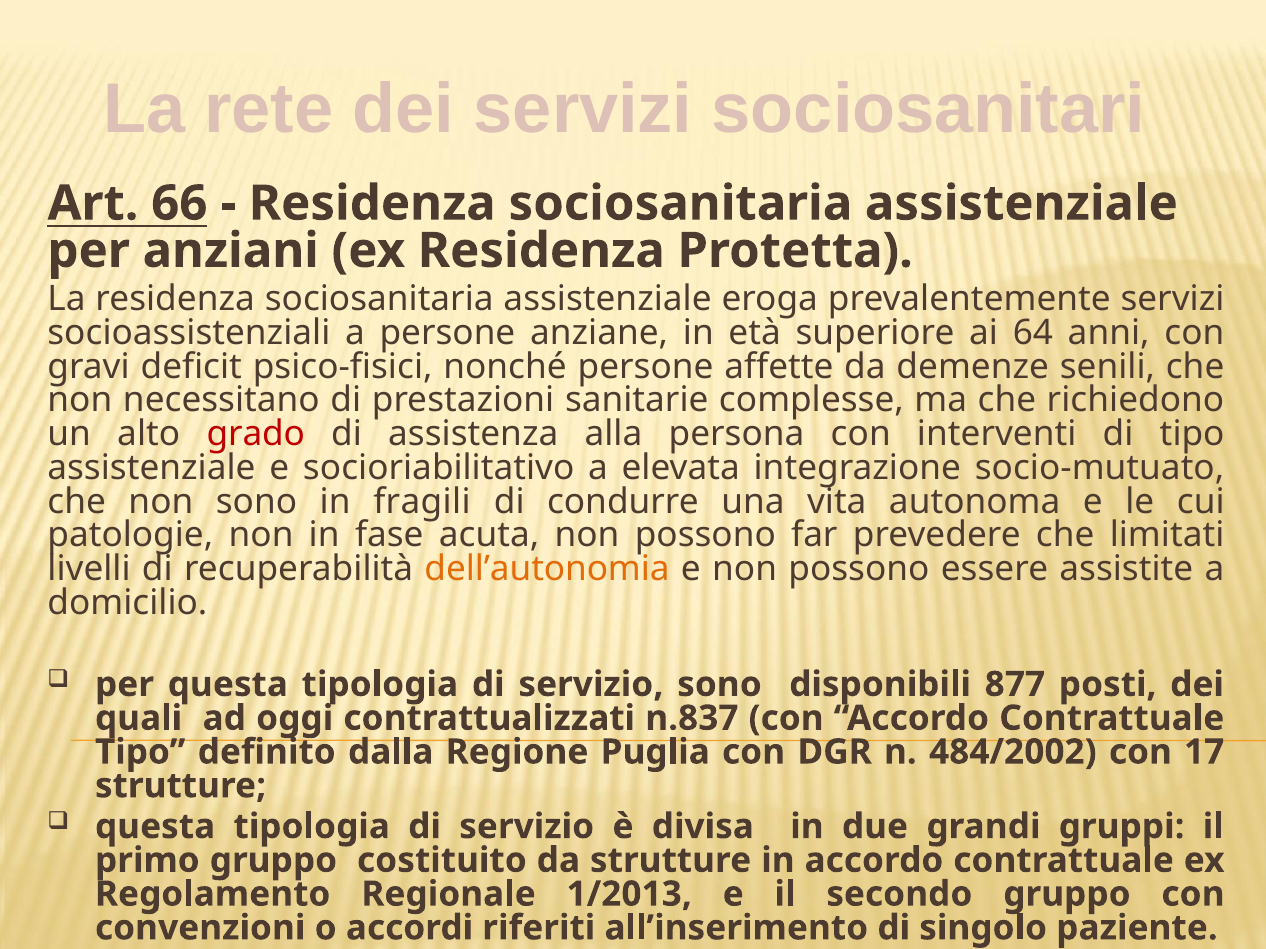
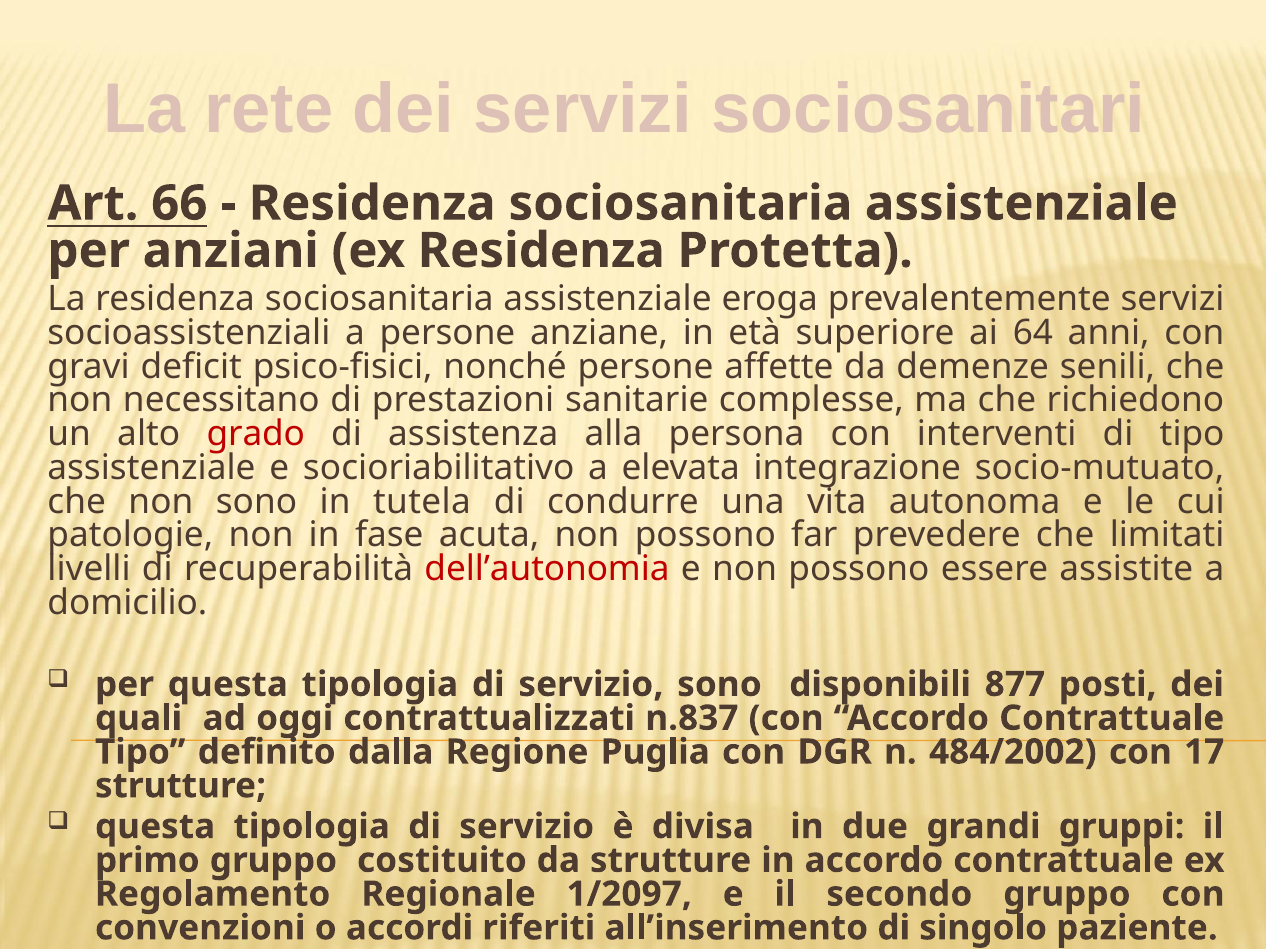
fragili: fragili -> tutela (422, 502)
dell’autonomia colour: orange -> red (547, 569)
1/2013: 1/2013 -> 1/2097 (629, 895)
